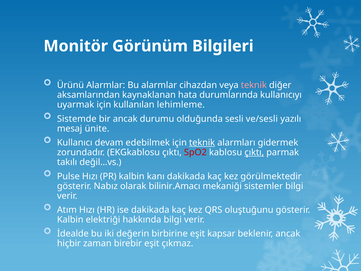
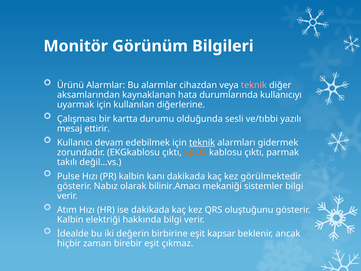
lehimleme: lehimleme -> diğerlerine (181, 105)
Sistemde: Sistemde -> Çalışması (77, 119)
bir ancak: ancak -> kartta (125, 119)
ve/sesli: ve/sesli -> ve/tıbbi (262, 119)
ünite: ünite -> ettirir (97, 128)
SpO2 colour: red -> orange (195, 152)
çıktı underline: present -> none (254, 152)
